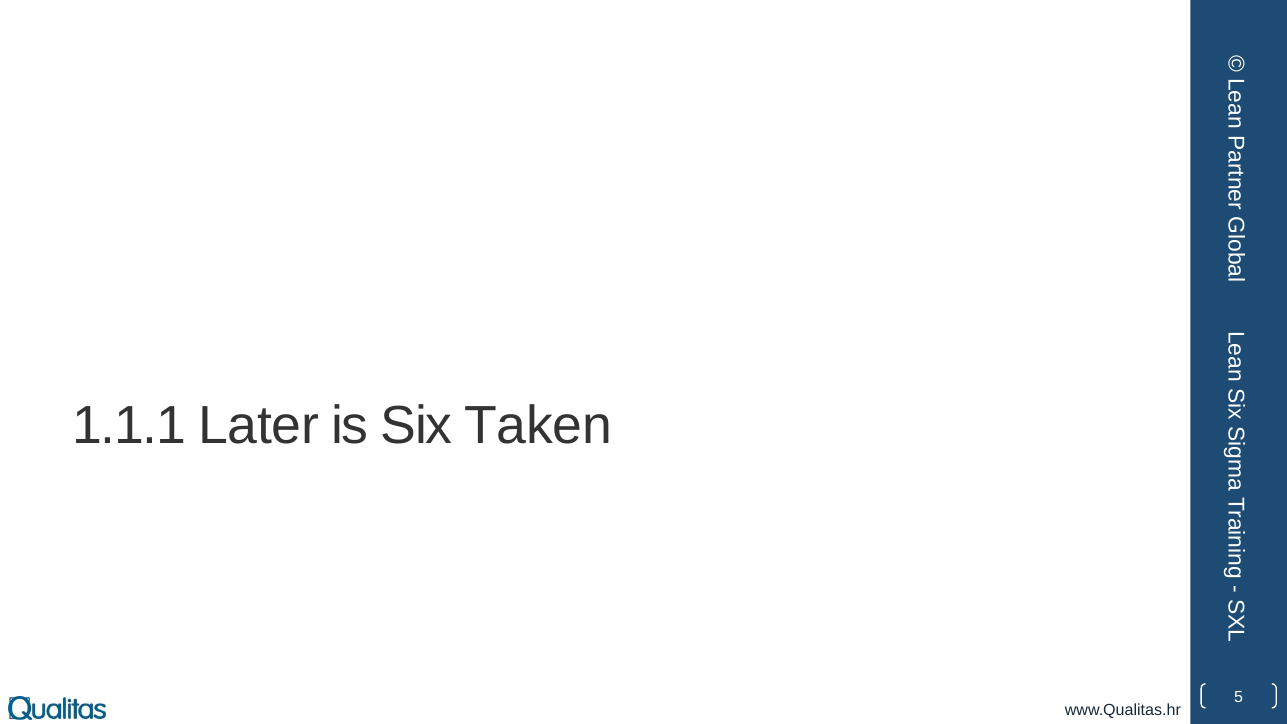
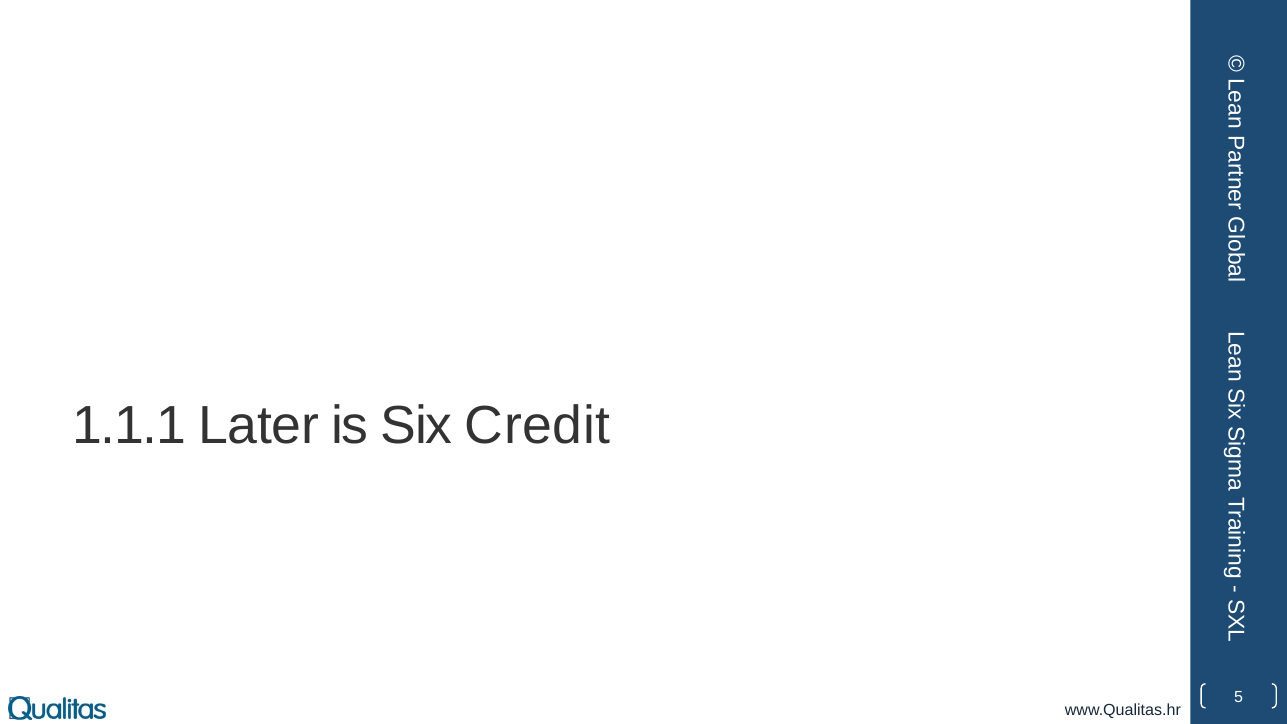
Taken: Taken -> Credit (538, 426)
